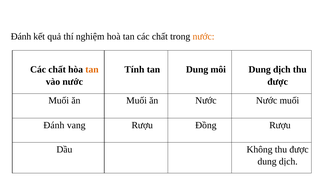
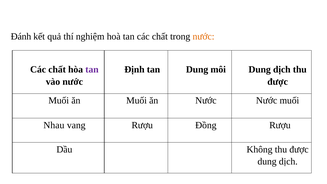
tan colour: orange -> purple (92, 70)
Tính: Tính -> Định (134, 70)
Đánh: Đánh -> Nhau (54, 125)
